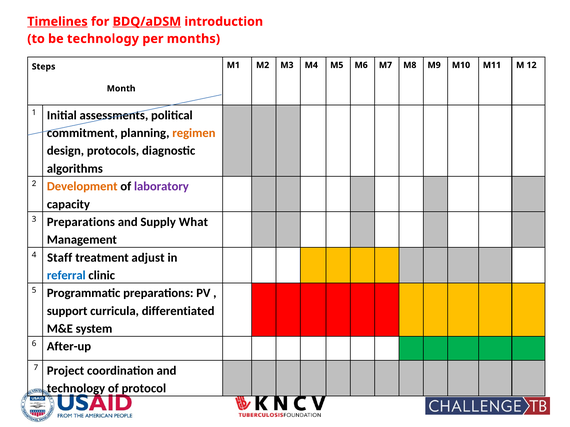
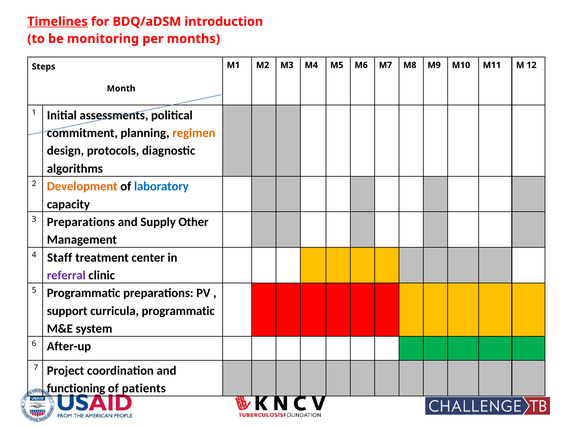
BDQ/aDSM underline: present -> none (147, 22)
be technology: technology -> monitoring (103, 39)
laboratory colour: purple -> blue (161, 187)
What: What -> Other (194, 222)
adjust: adjust -> center (148, 258)
referral colour: blue -> purple (66, 276)
curricula differentiated: differentiated -> programmatic (178, 311)
technology: technology -> functioning (76, 389)
protocol: protocol -> patients (144, 389)
